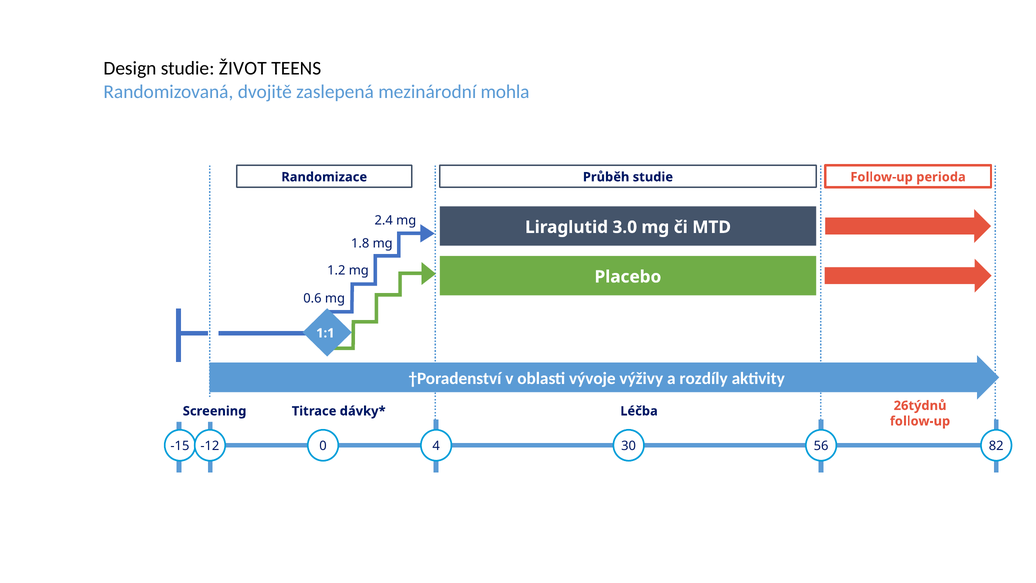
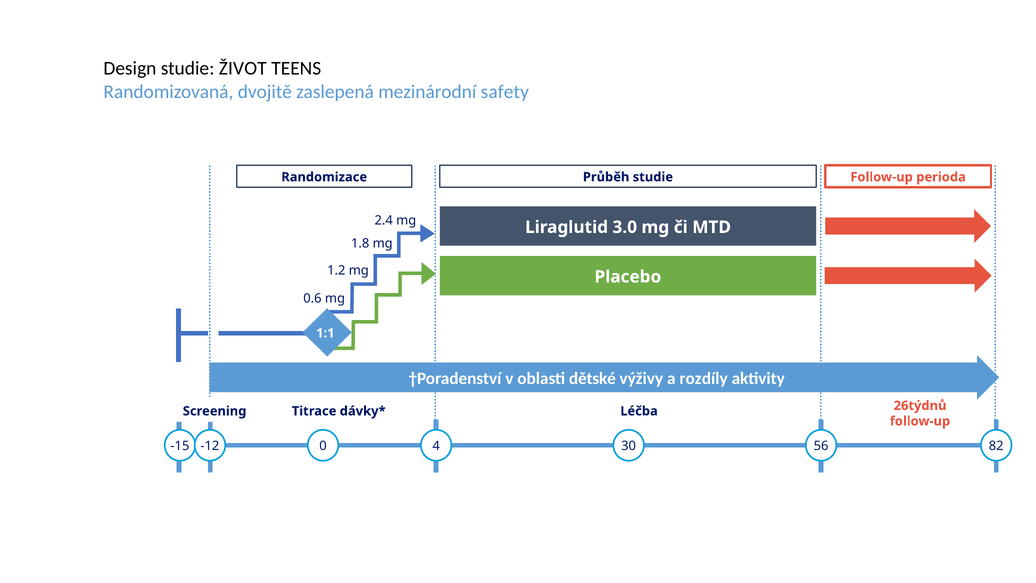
mohla: mohla -> safety (505, 92)
vývoje: vývoje -> dětské (592, 378)
